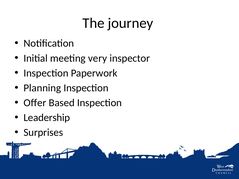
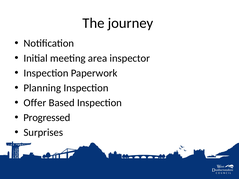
very: very -> area (98, 58)
Leadership: Leadership -> Progressed (47, 118)
